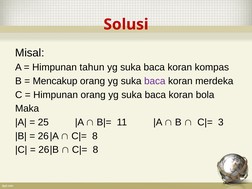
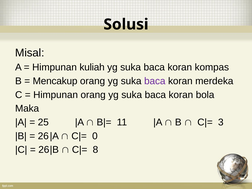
Solusi colour: red -> black (126, 24)
tahun: tahun -> kuliah (92, 67)
8: 8 -> 0 (95, 136)
